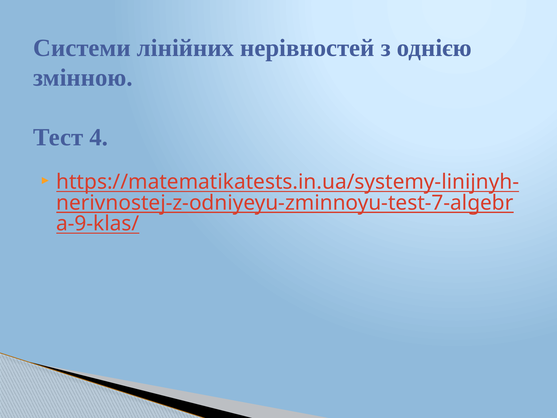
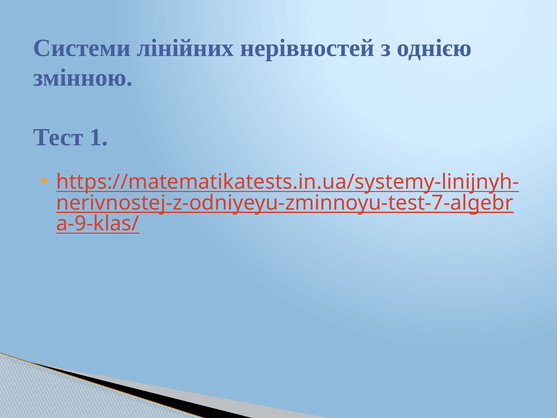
4: 4 -> 1 (99, 137)
